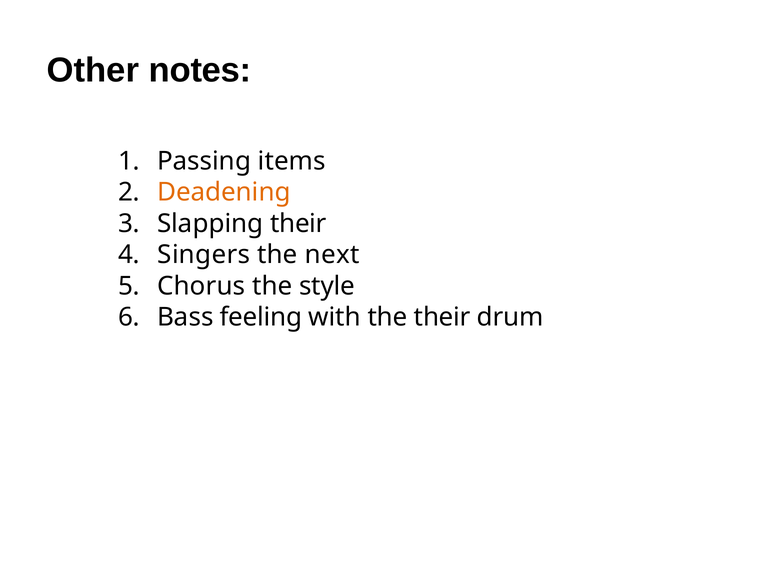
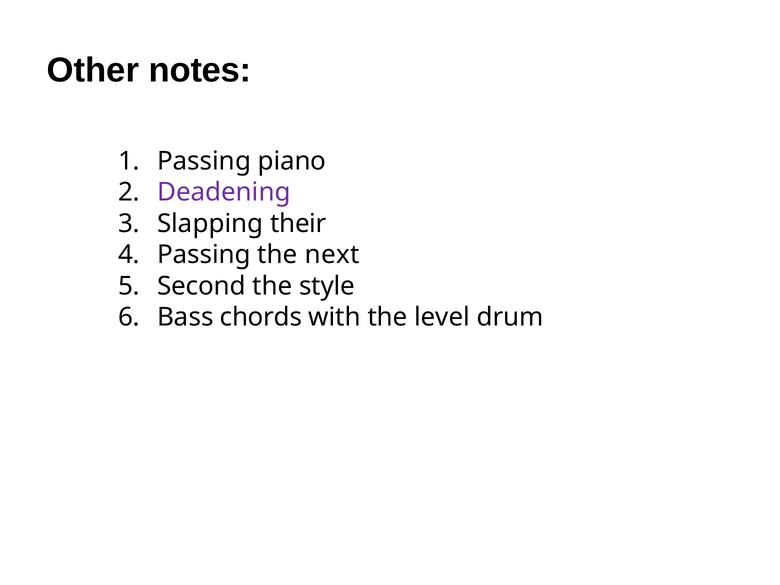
items: items -> piano (292, 161)
Deadening colour: orange -> purple (224, 192)
Singers: Singers -> Passing (204, 255)
Chorus: Chorus -> Second (201, 286)
feeling: feeling -> chords (261, 317)
the their: their -> level (442, 317)
